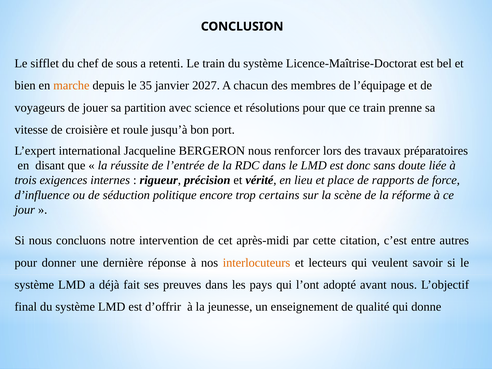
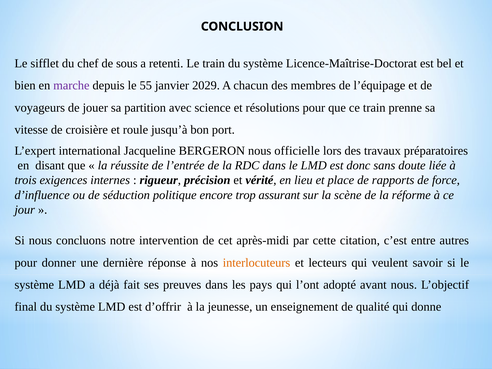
marche colour: orange -> purple (71, 86)
35: 35 -> 55 (146, 86)
2027: 2027 -> 2029 (206, 86)
renforcer: renforcer -> officielle (297, 151)
certains: certains -> assurant (279, 195)
